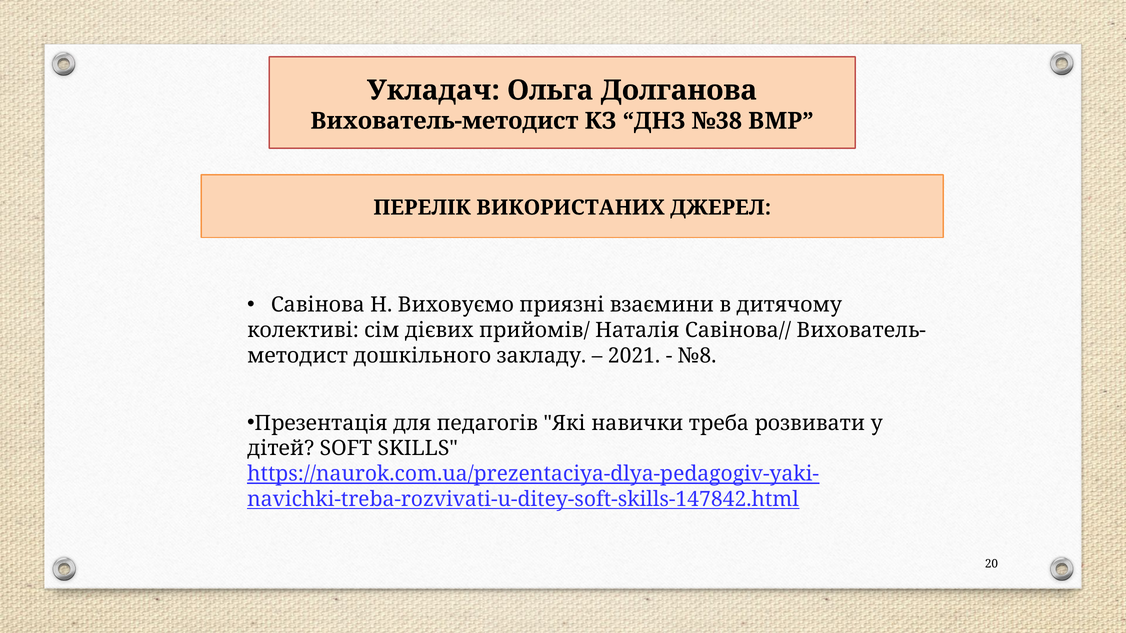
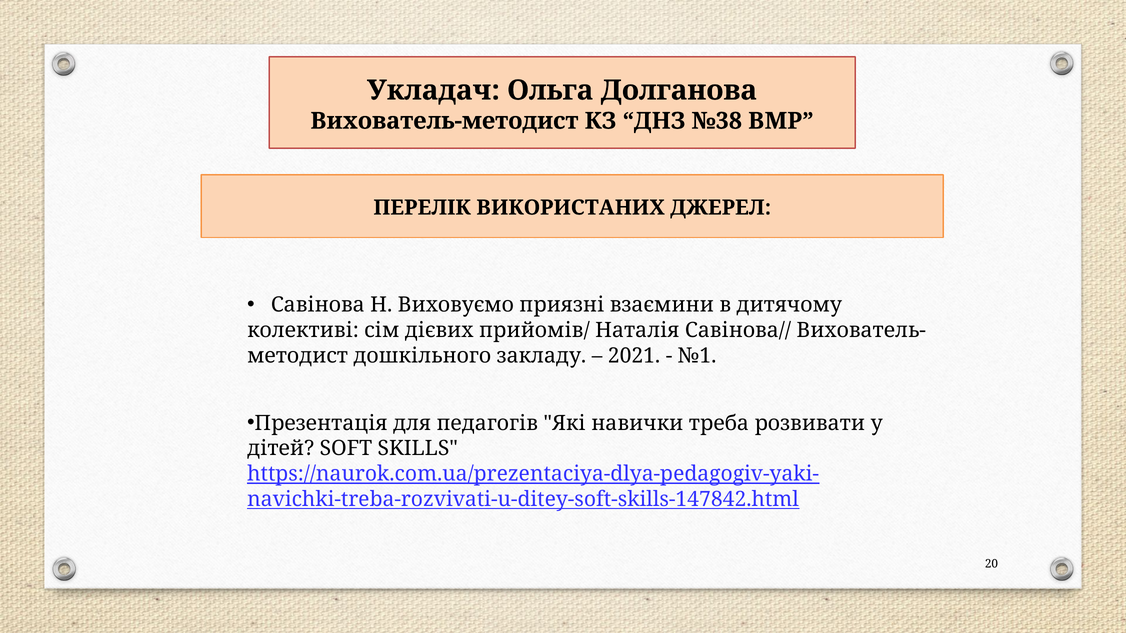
№8: №8 -> №1 (697, 356)
